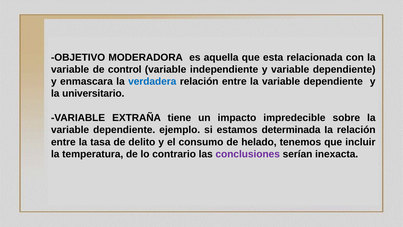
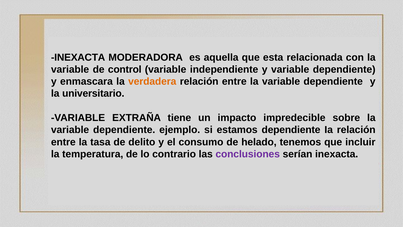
OBJETIVO: OBJETIVO -> INEXACTA (78, 57)
verdadera colour: blue -> orange (152, 81)
estamos determinada: determinada -> dependiente (291, 130)
